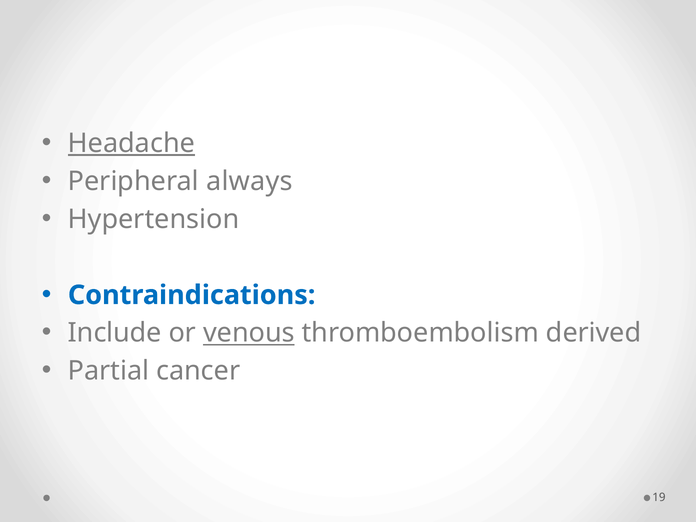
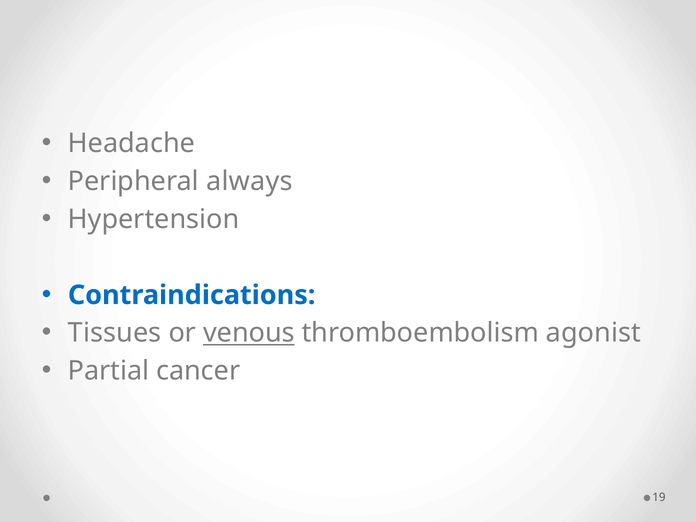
Headache underline: present -> none (131, 143)
Include: Include -> Tissues (115, 333)
derived: derived -> agonist (593, 333)
